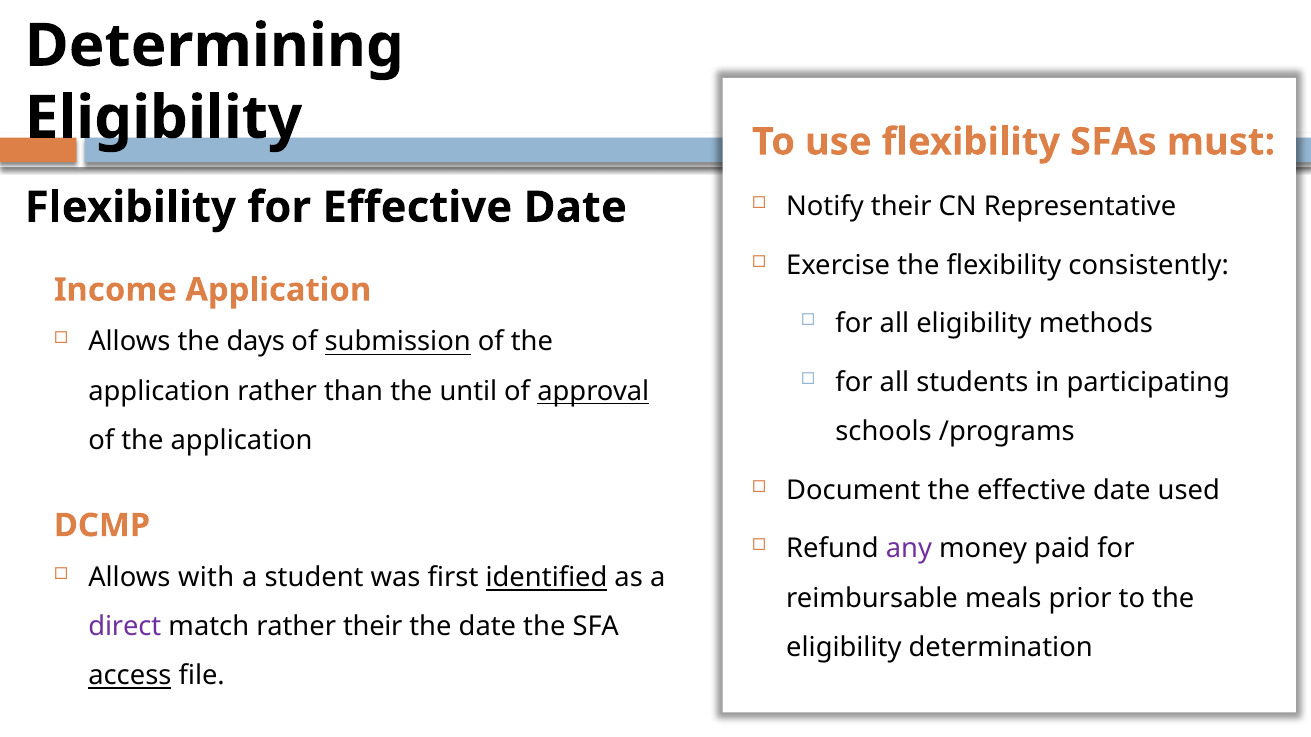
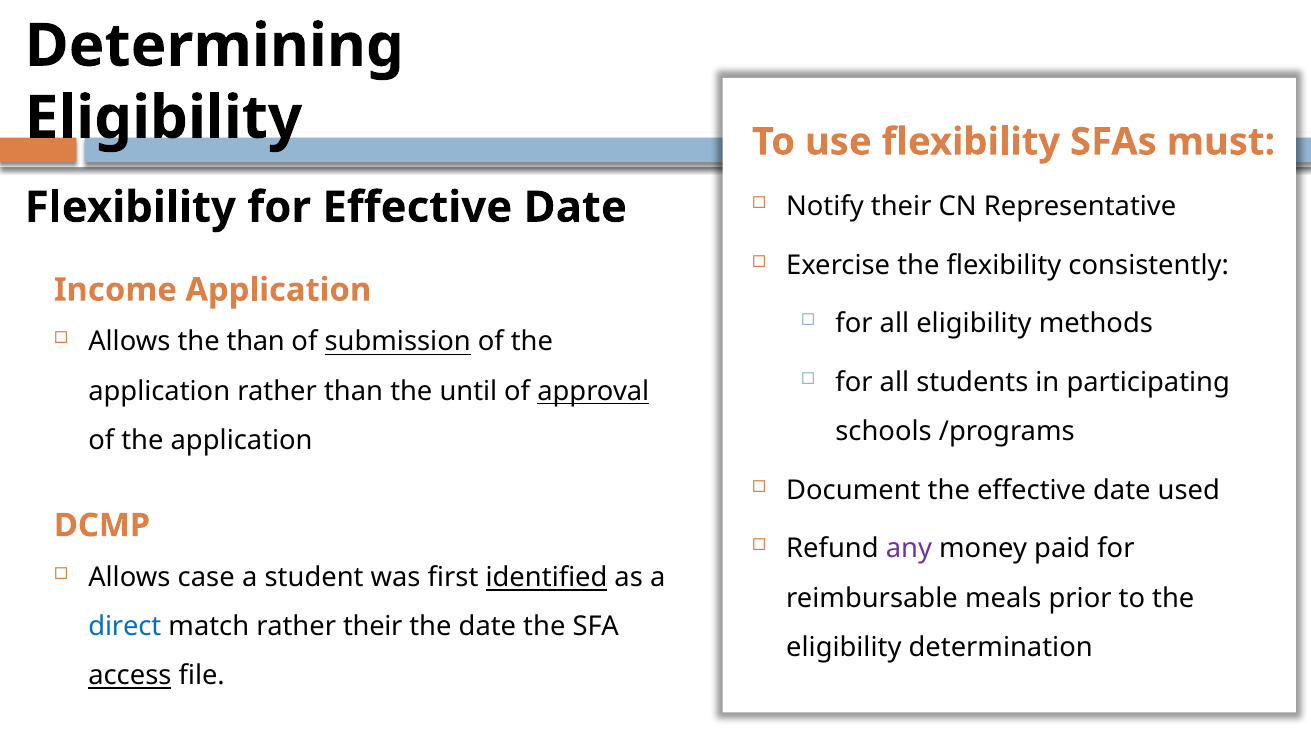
the days: days -> than (256, 342)
with: with -> case (206, 578)
direct colour: purple -> blue (125, 627)
